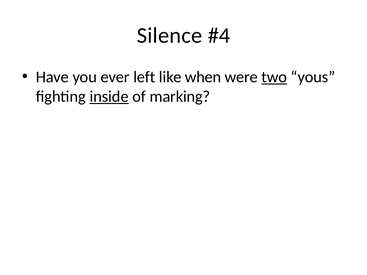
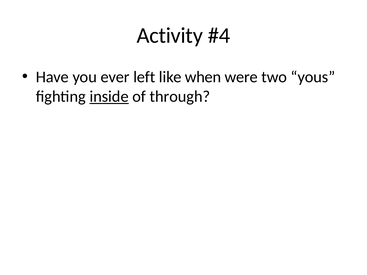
Silence: Silence -> Activity (170, 36)
two underline: present -> none (274, 77)
marking: marking -> through (180, 97)
